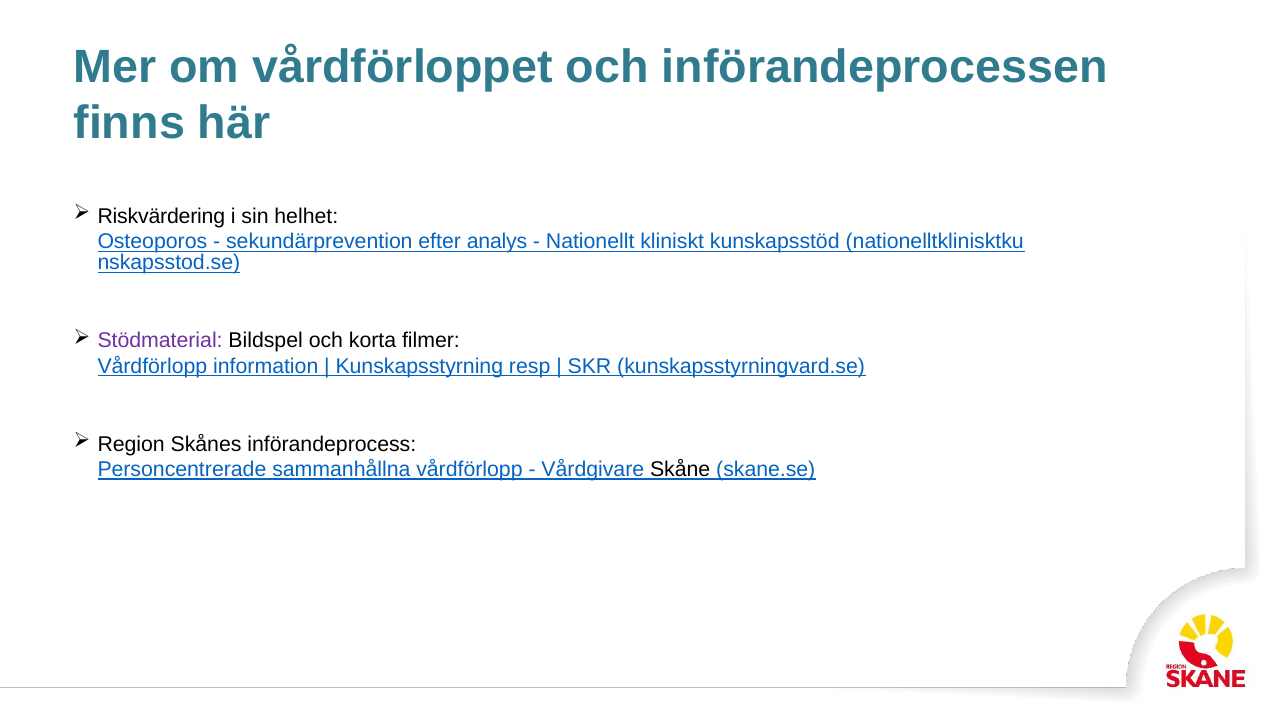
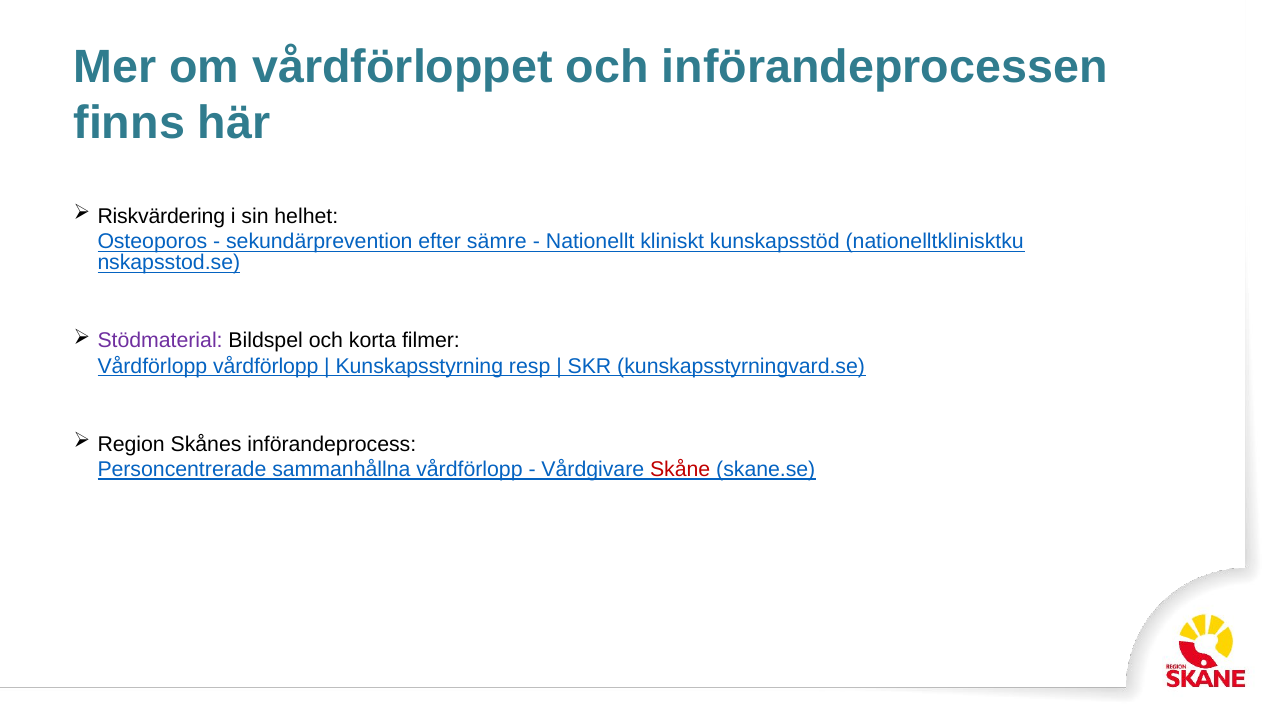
analys: analys -> sämre (497, 241)
Vårdförlopp information: information -> vårdförlopp (266, 366)
Skåne colour: black -> red (680, 469)
